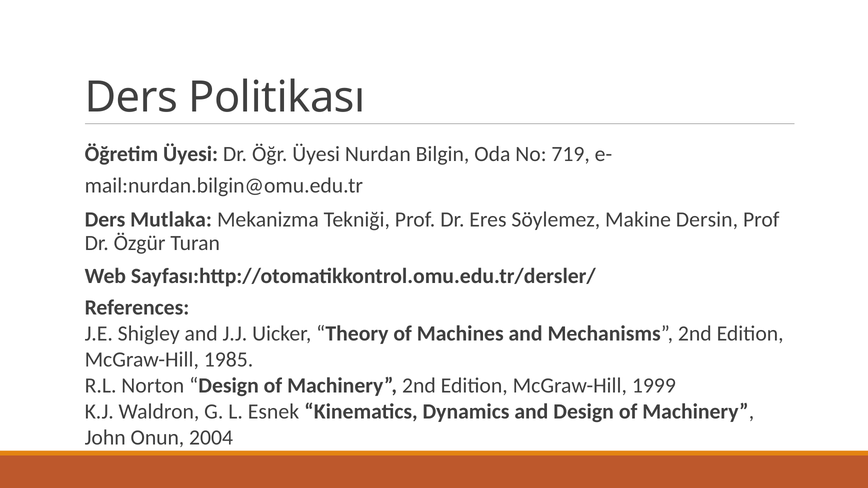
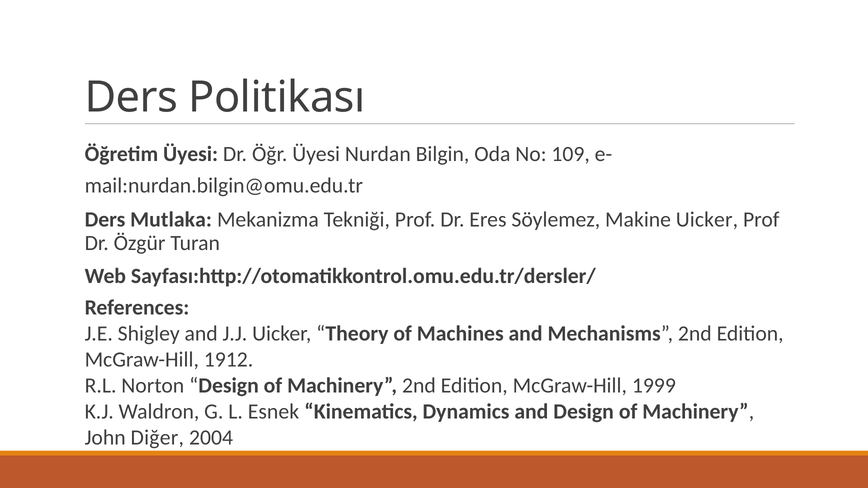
719: 719 -> 109 (571, 154)
Makine Dersin: Dersin -> Uicker (707, 220)
1985: 1985 -> 1912 (229, 360)
Onun: Onun -> Diğer (157, 438)
